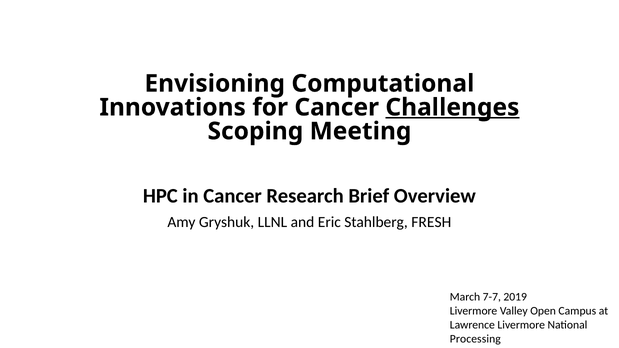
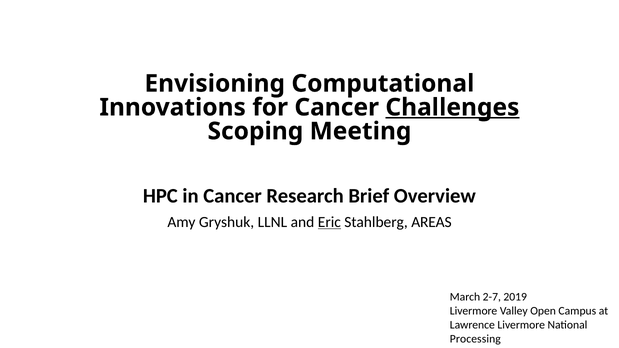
Eric underline: none -> present (329, 222)
FRESH: FRESH -> AREAS (431, 222)
7-7: 7-7 -> 2-7 (492, 297)
